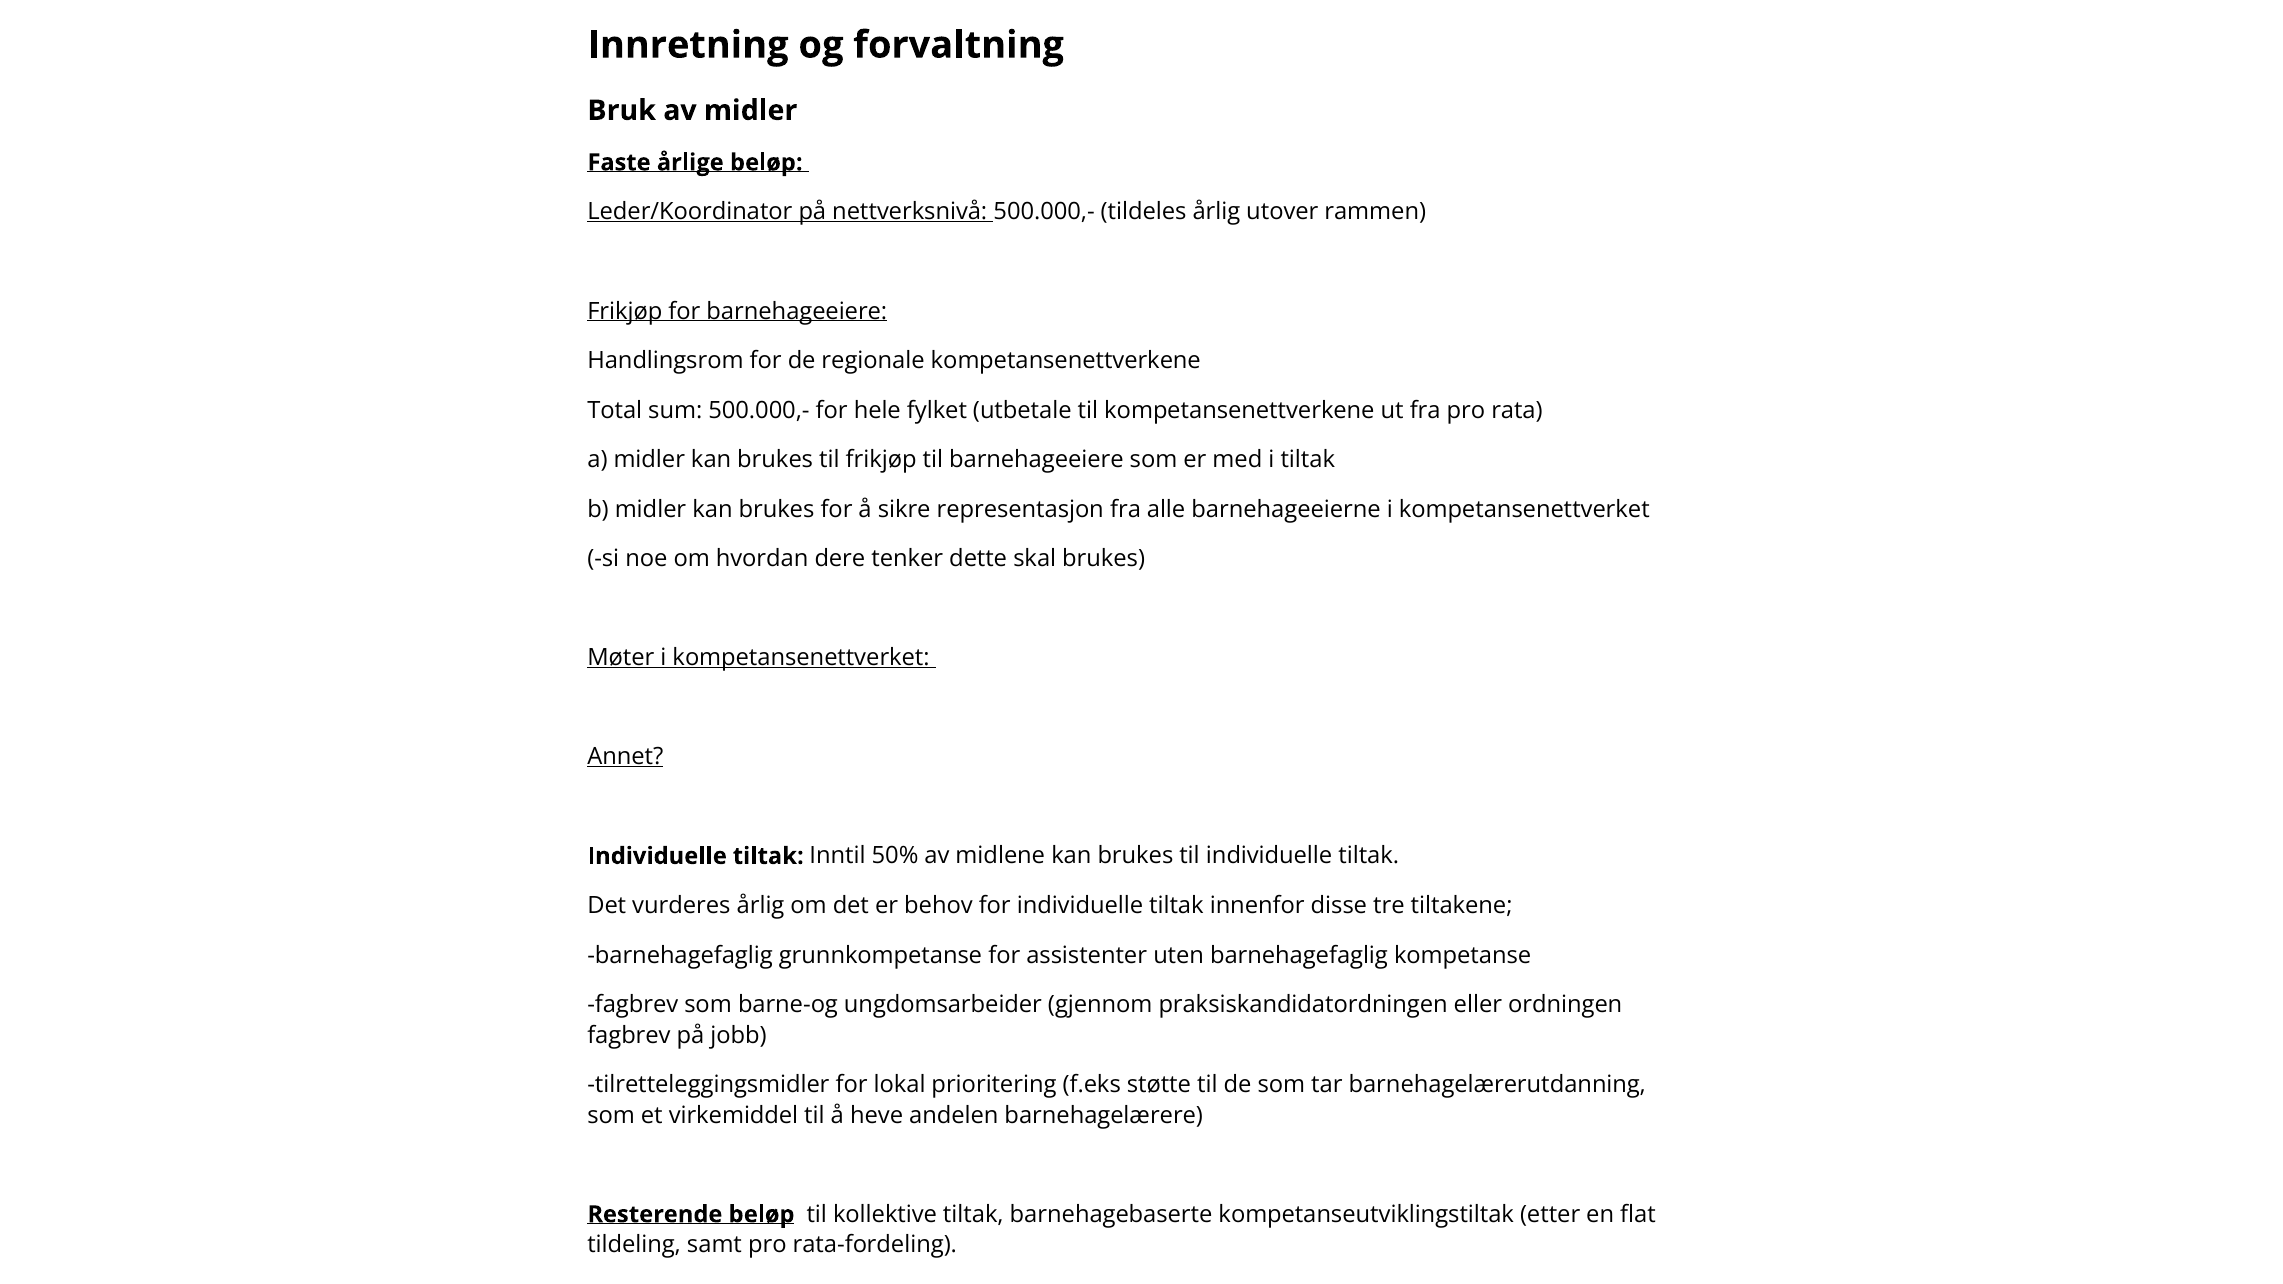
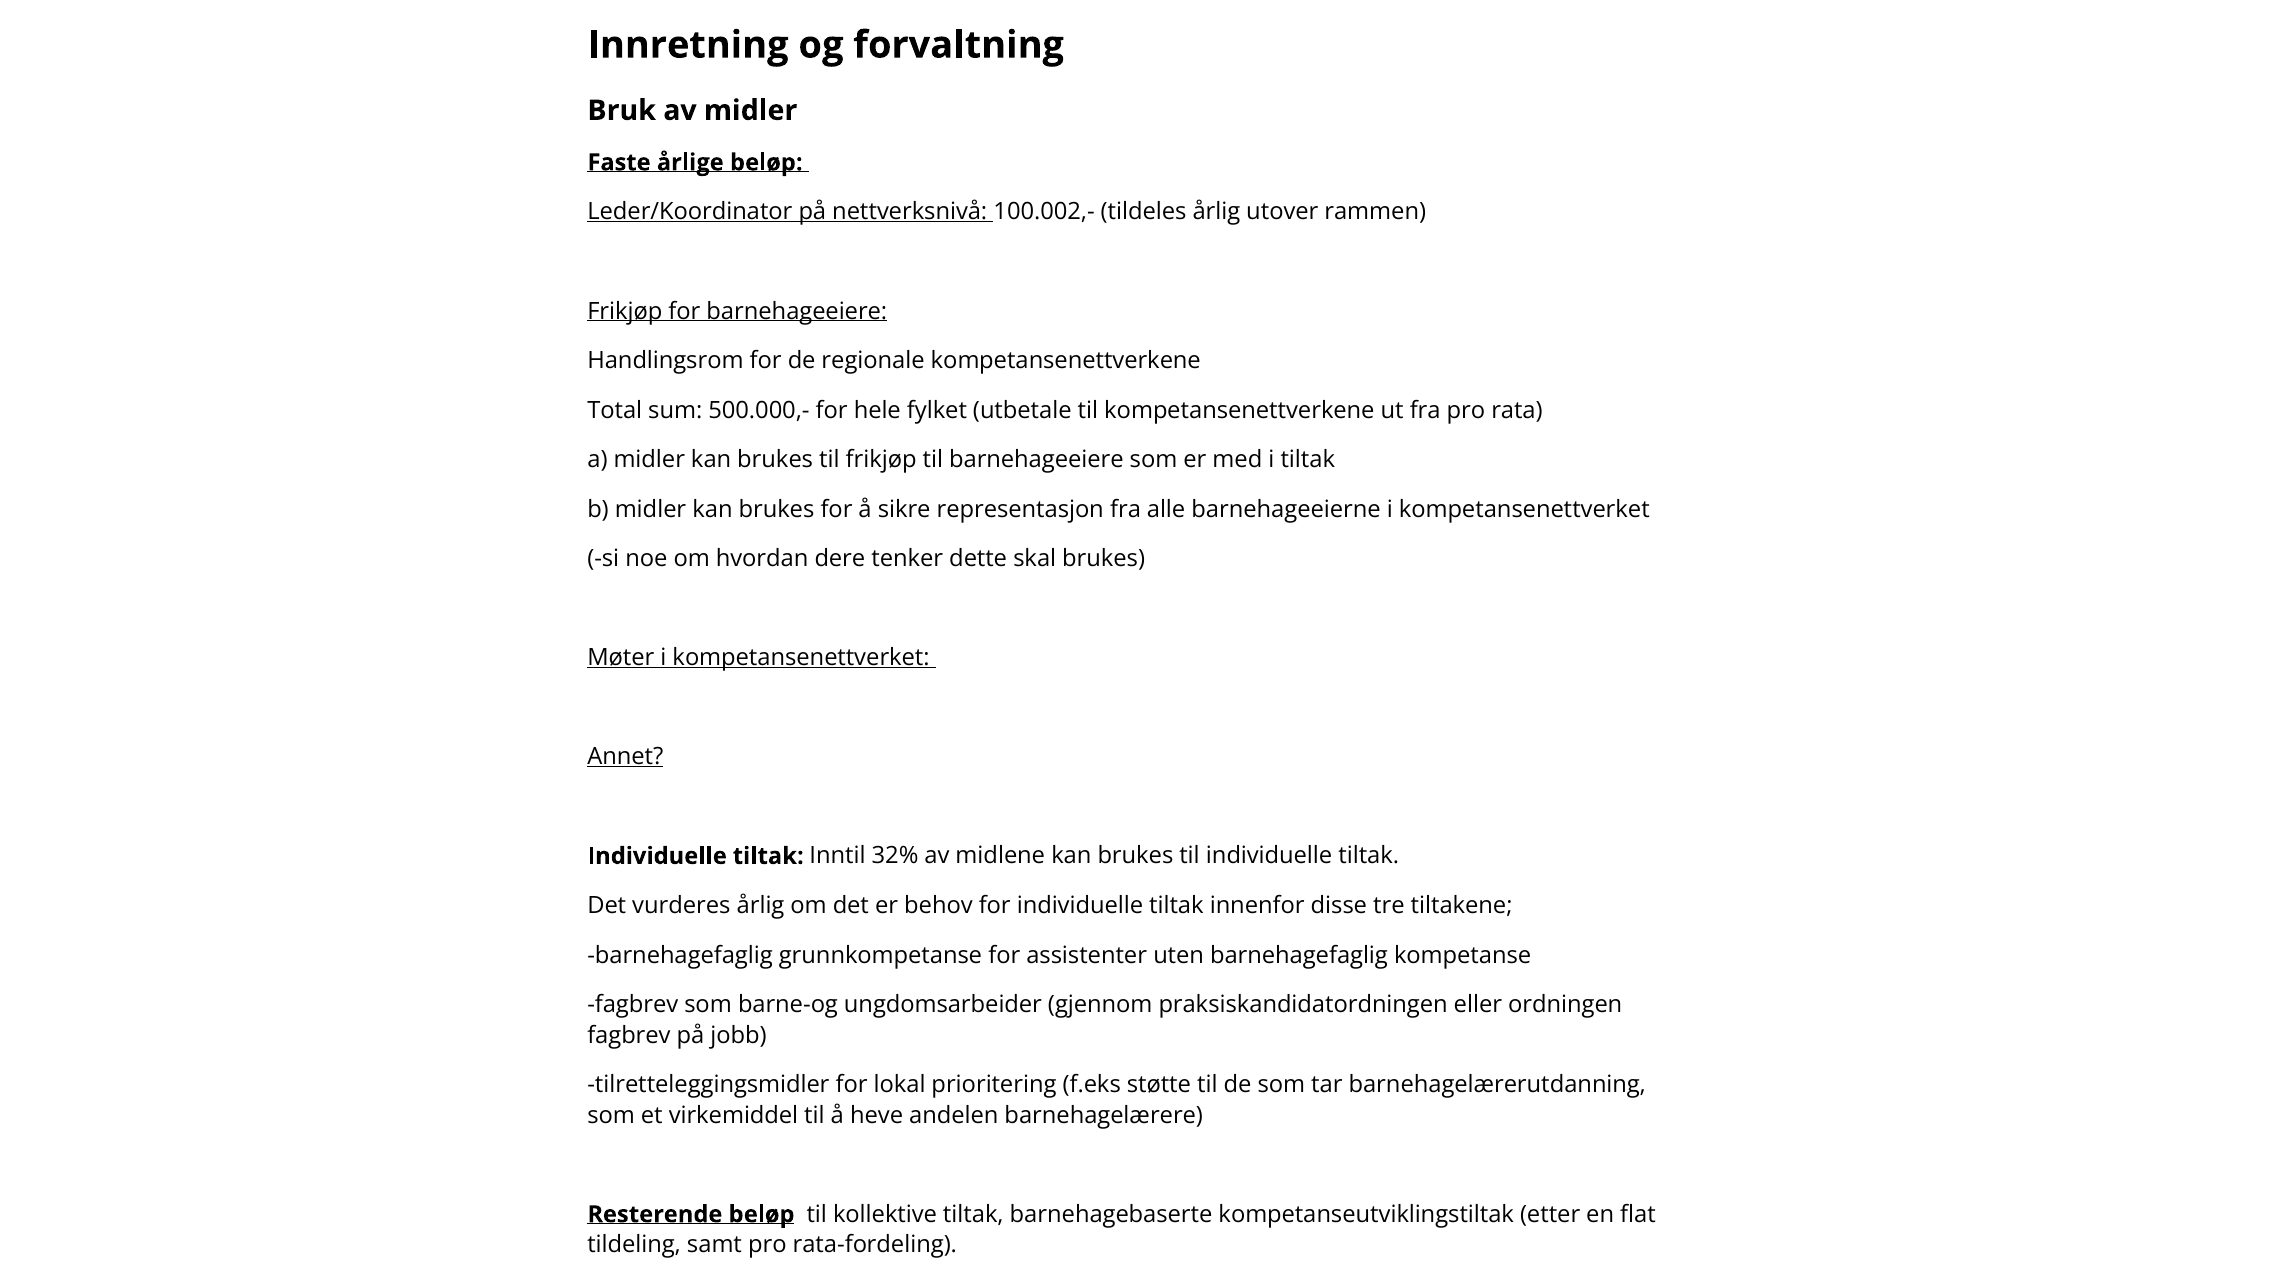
nettverksnivå 500.000,-: 500.000,- -> 100.002,- (1044, 212)
50%: 50% -> 32% (895, 856)
